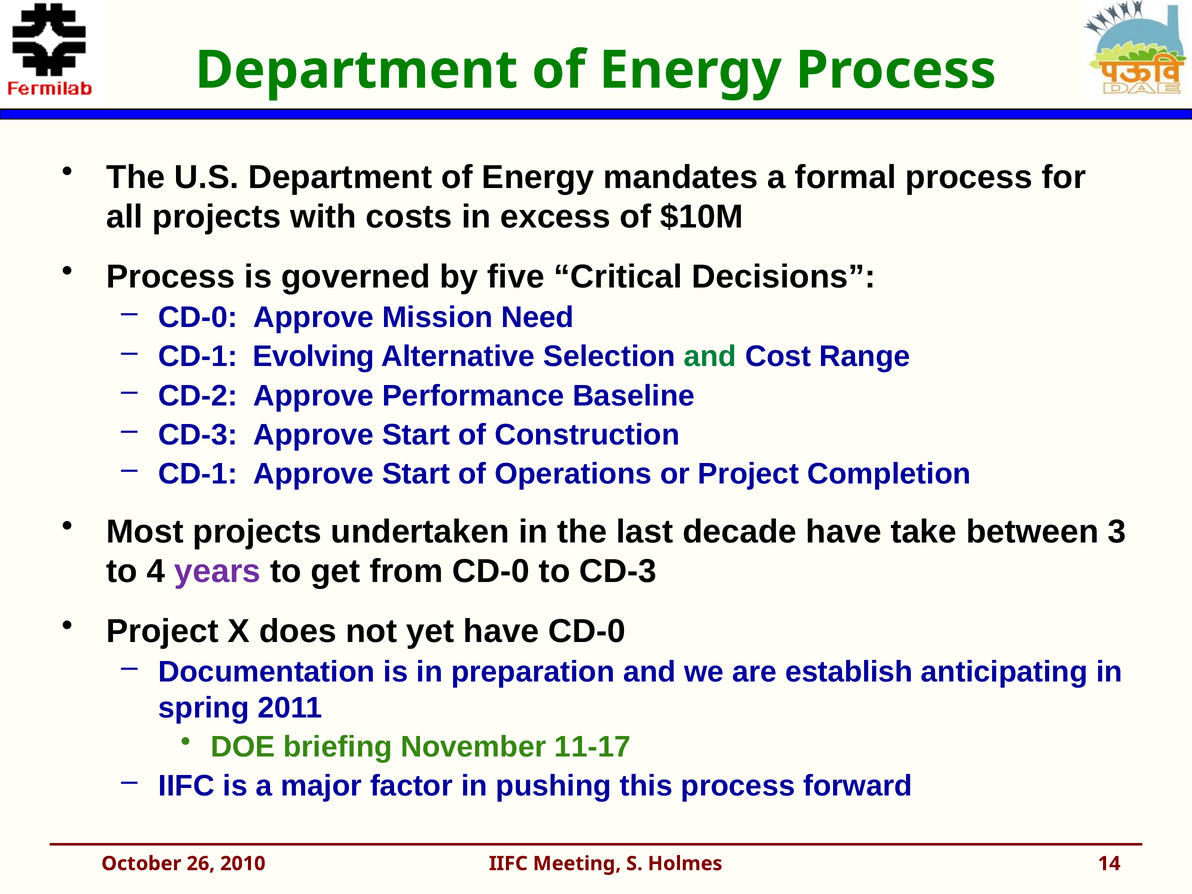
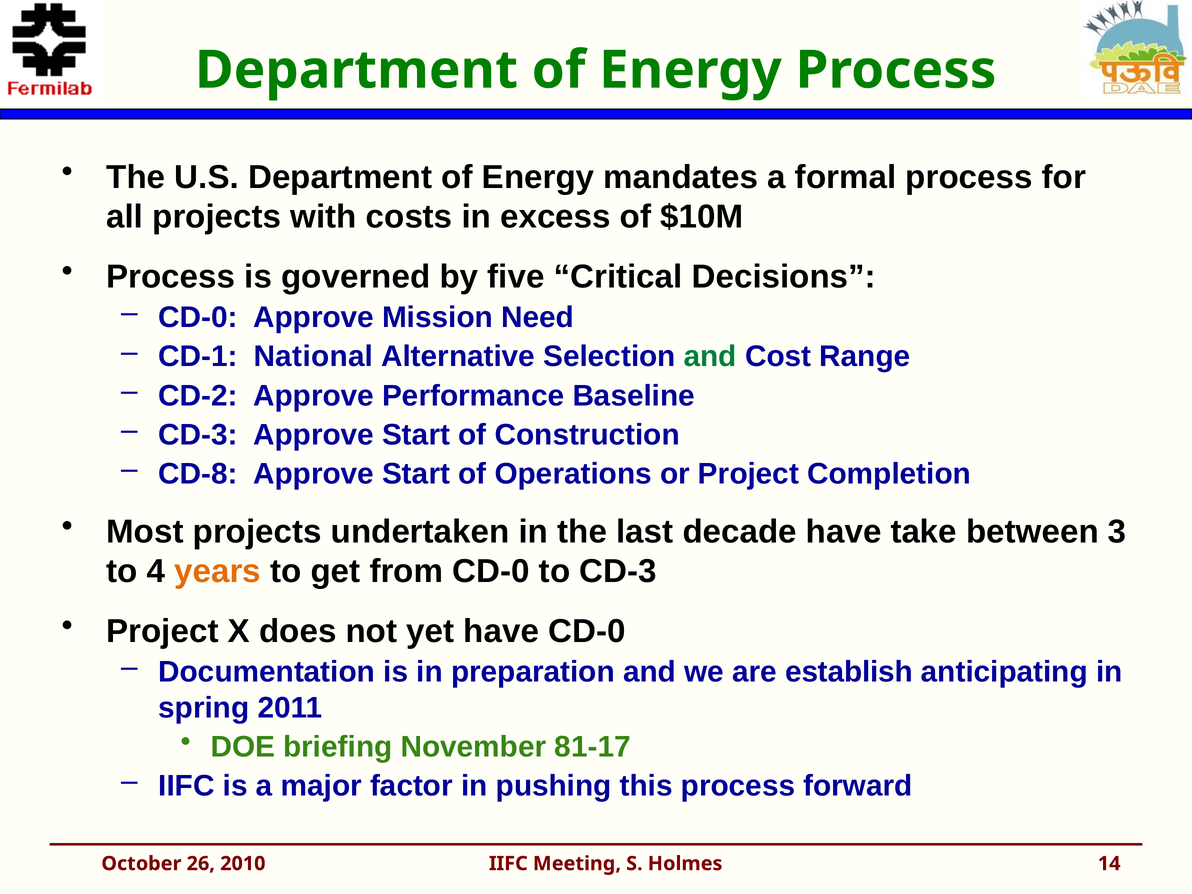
Evolving: Evolving -> National (313, 357)
CD-1: CD-1 -> CD-8 (198, 474)
years colour: purple -> orange (218, 572)
11-17: 11-17 -> 81-17 (593, 747)
